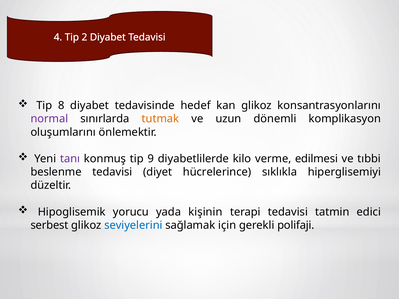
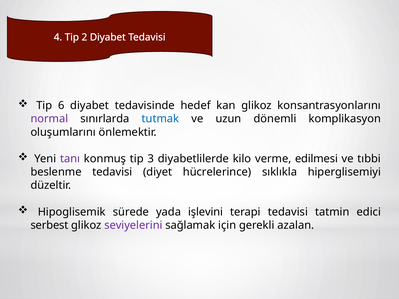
8: 8 -> 6 (61, 106)
tutmak colour: orange -> blue (160, 119)
9: 9 -> 3 (151, 159)
yorucu: yorucu -> sürede (131, 212)
kişinin: kişinin -> işlevini (206, 212)
seviyelerini colour: blue -> purple (133, 225)
polifaji: polifaji -> azalan (296, 225)
